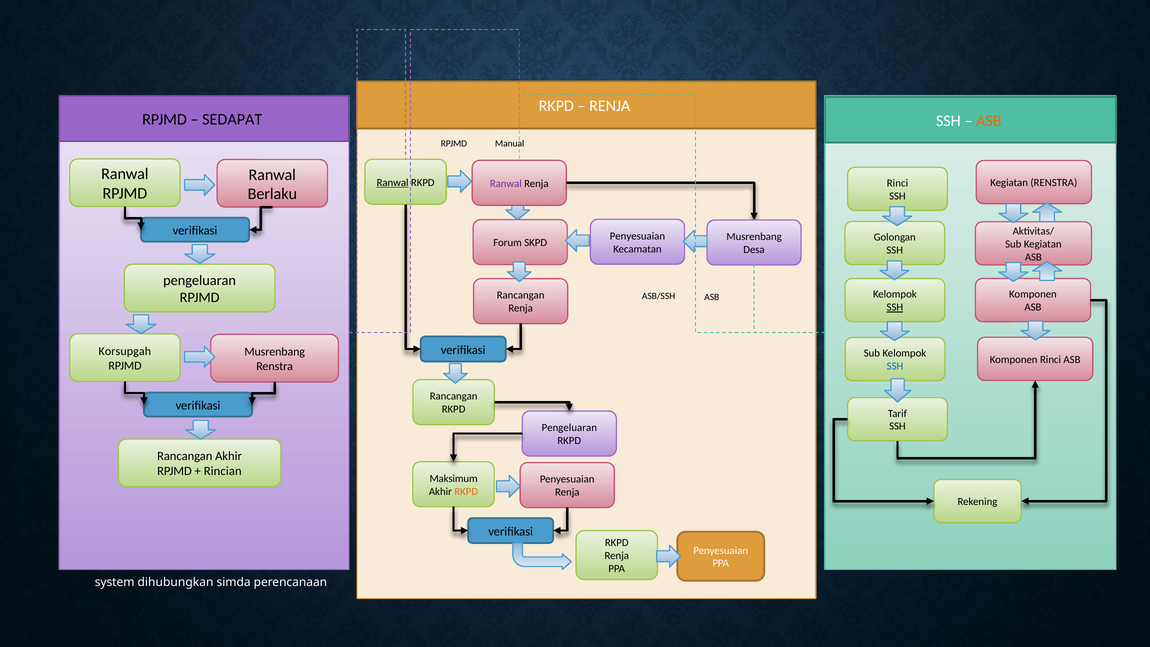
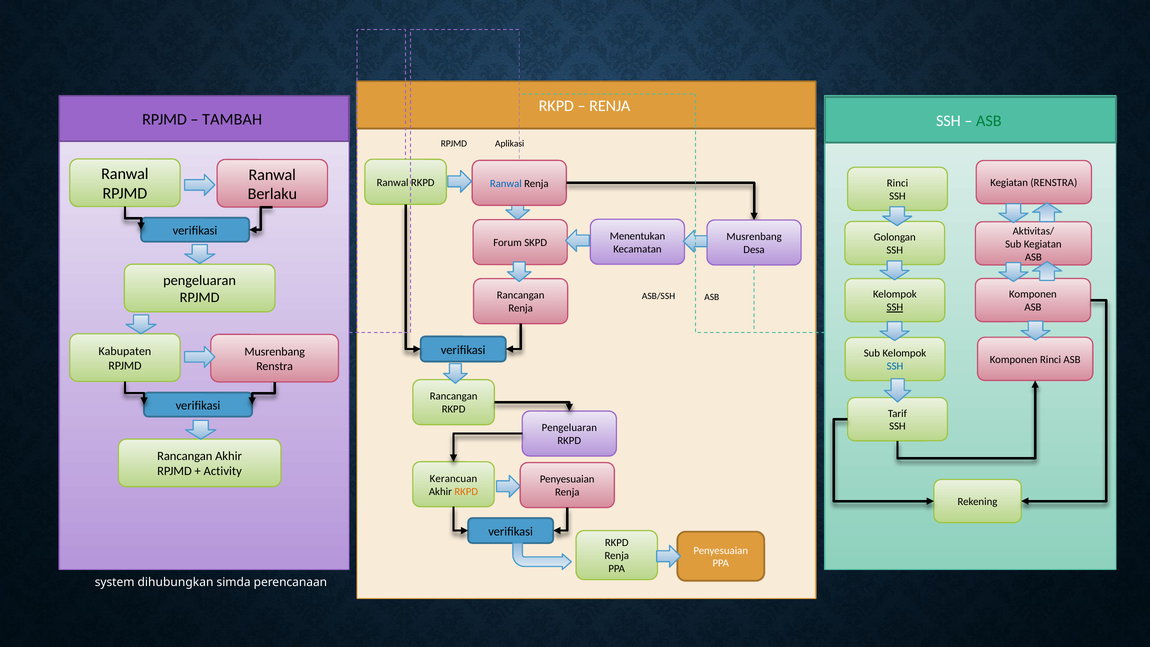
SEDAPAT: SEDAPAT -> TAMBAH (232, 120)
ASB colour: orange -> green (989, 121)
Manual: Manual -> Aplikasi (510, 143)
Ranwal underline: present -> none (393, 182)
Ranwal colour: purple -> blue (506, 184)
Penyesuaian: Penyesuaian -> Menentukan (637, 236)
Korsupgah: Korsupgah -> Kabupaten (125, 351)
Rincian: Rincian -> Activity (223, 471)
Maksimum: Maksimum -> Kerancuan (453, 478)
